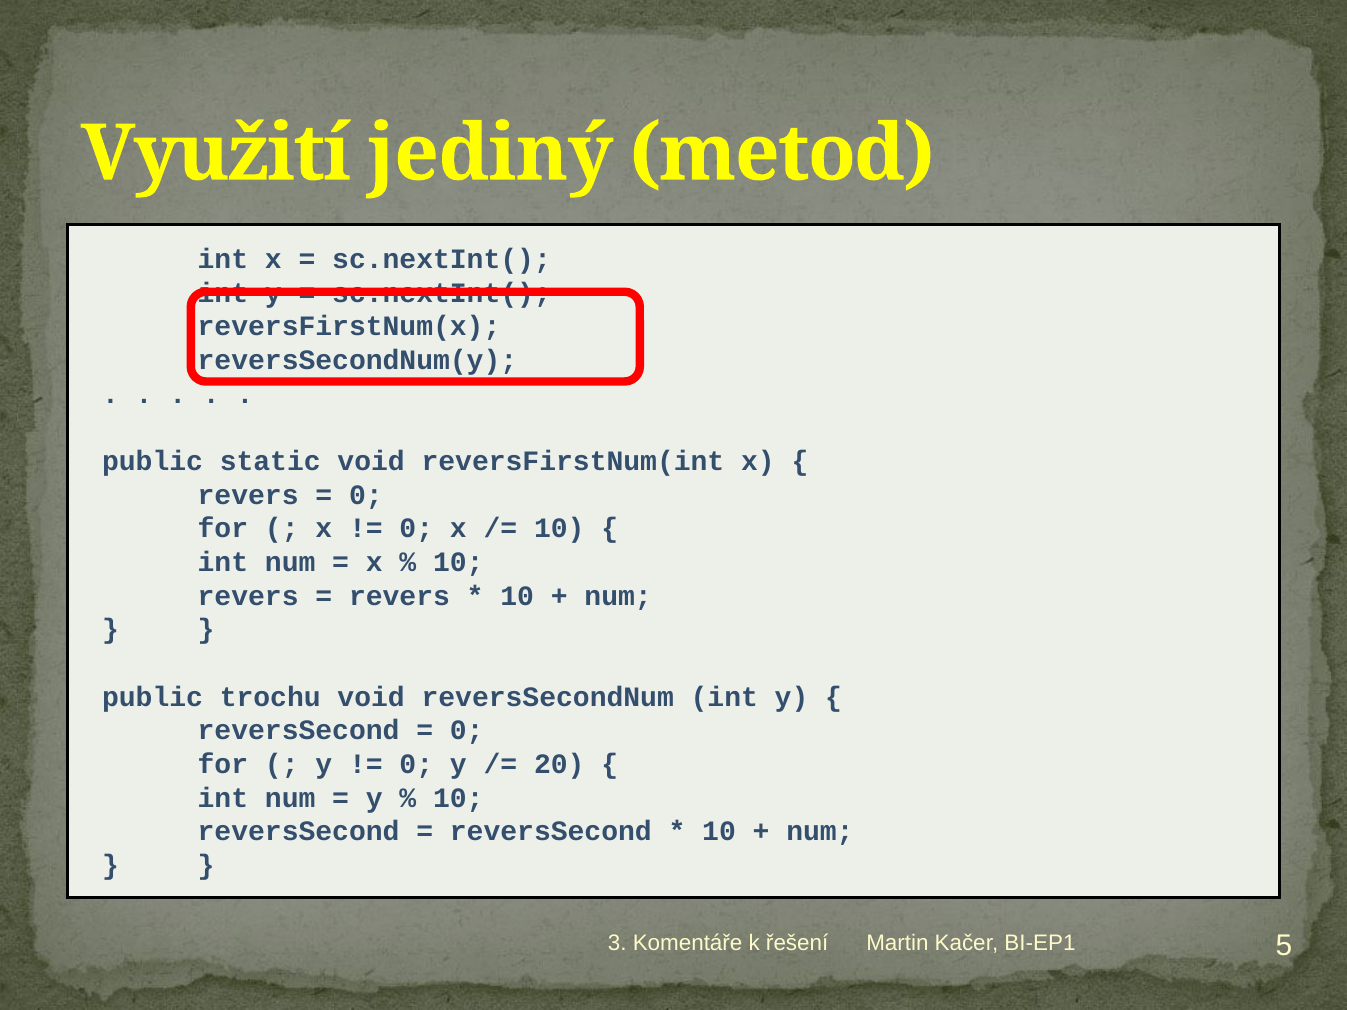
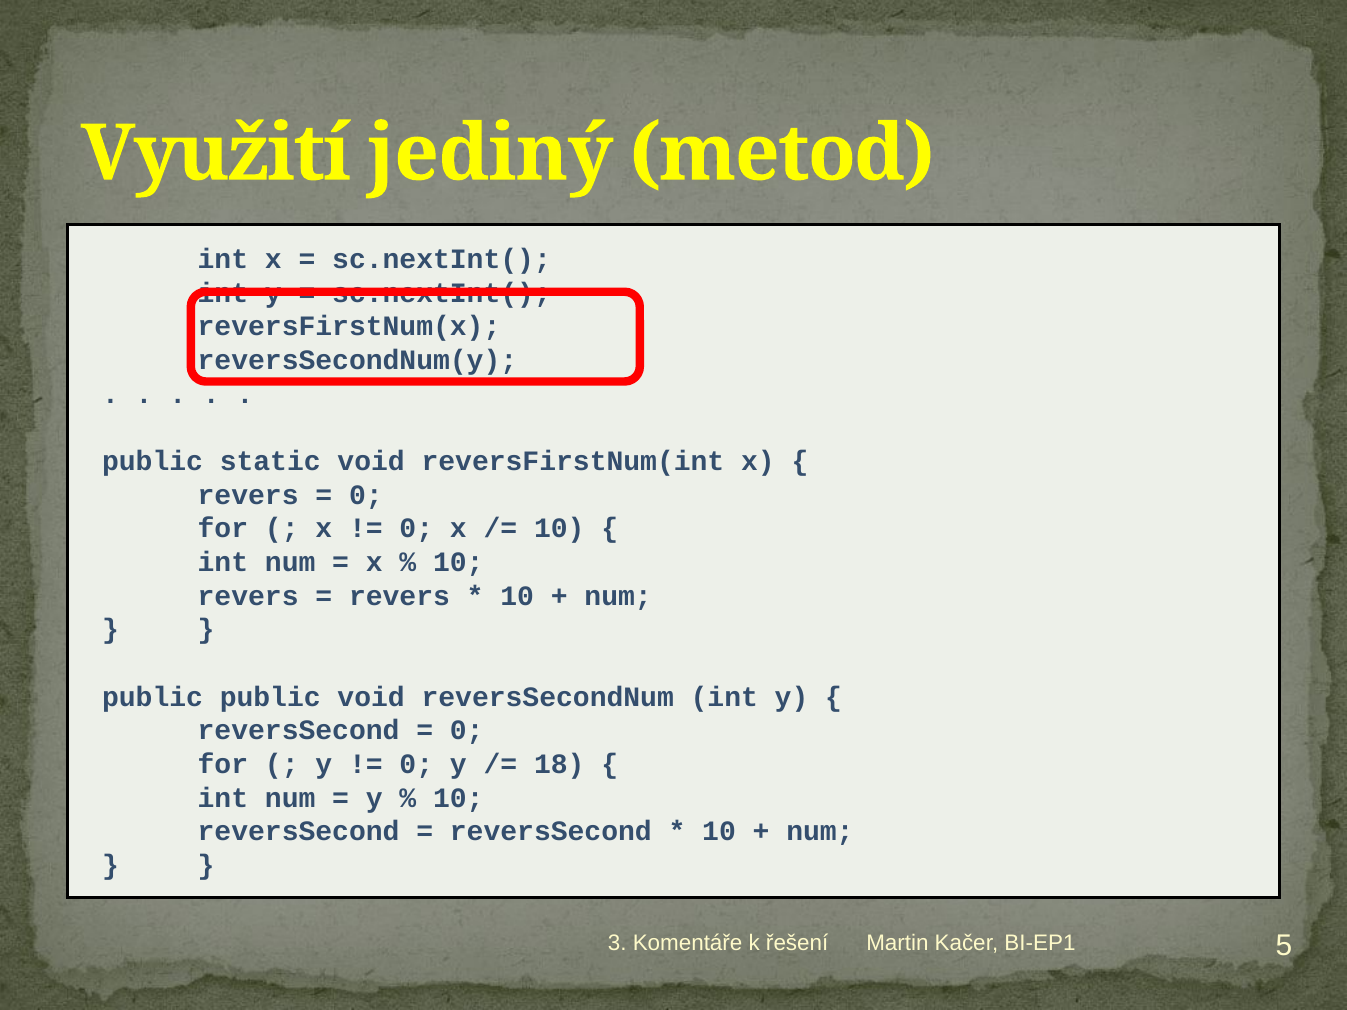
public trochu: trochu -> public (270, 697)
20: 20 -> 18 (559, 764)
